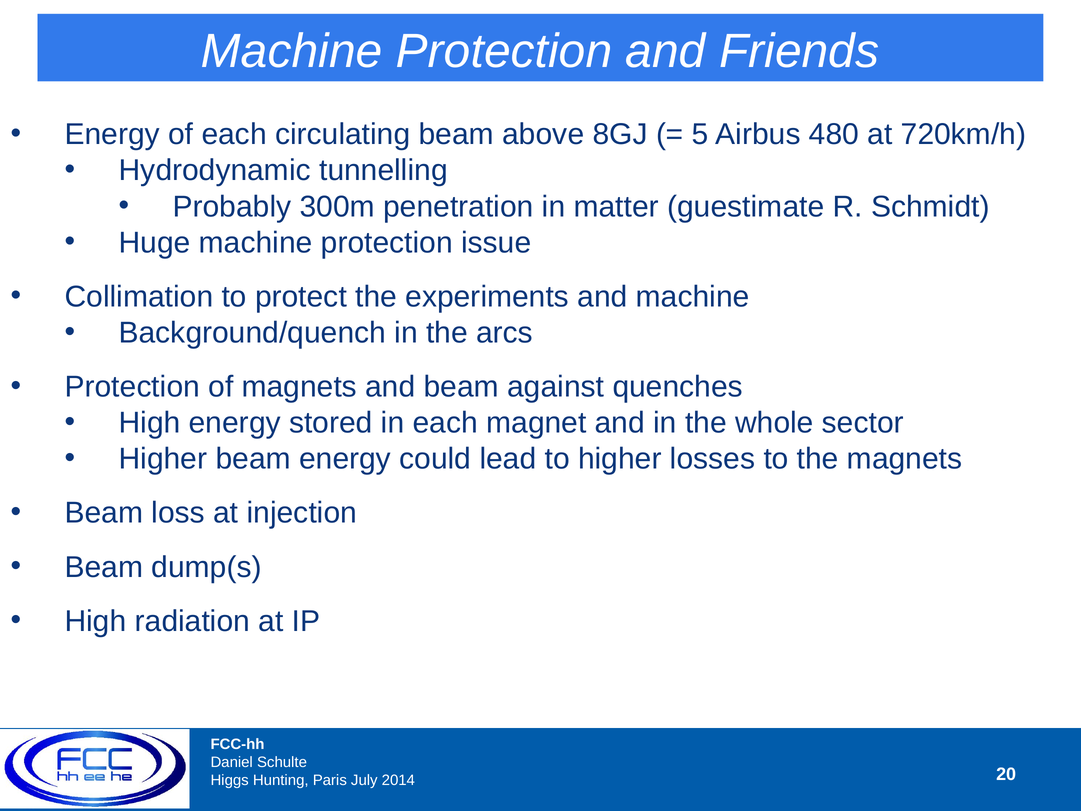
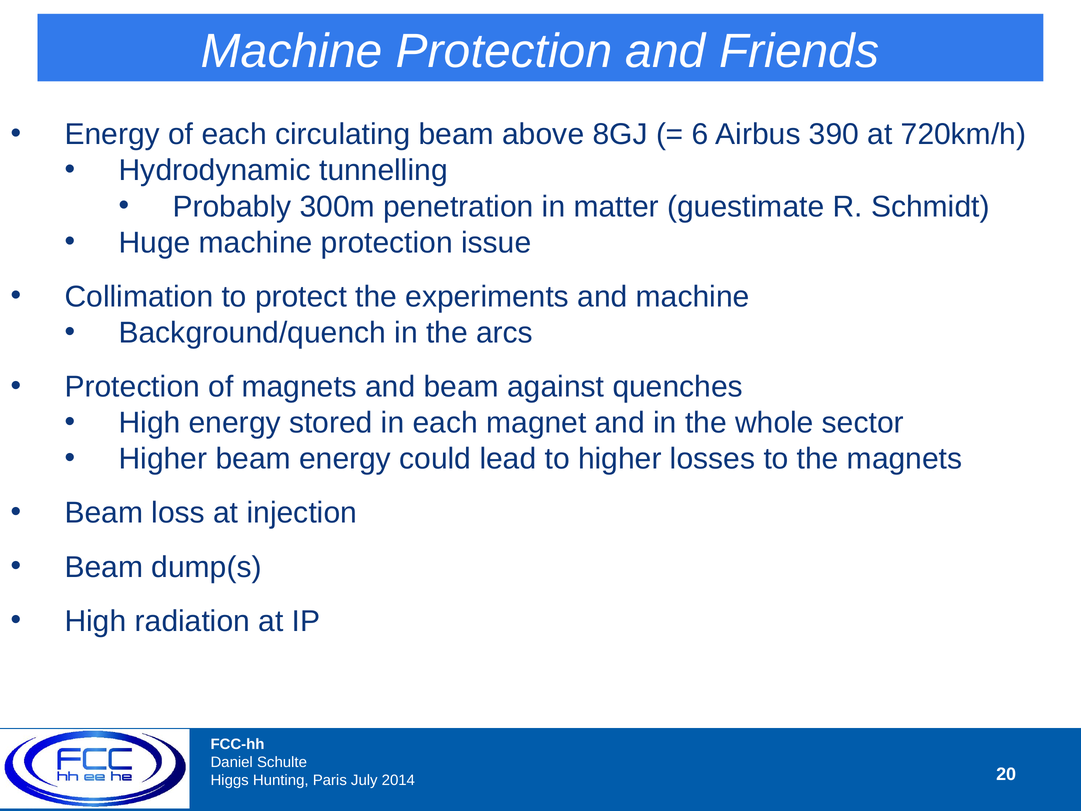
5: 5 -> 6 (700, 134)
480: 480 -> 390 (834, 134)
